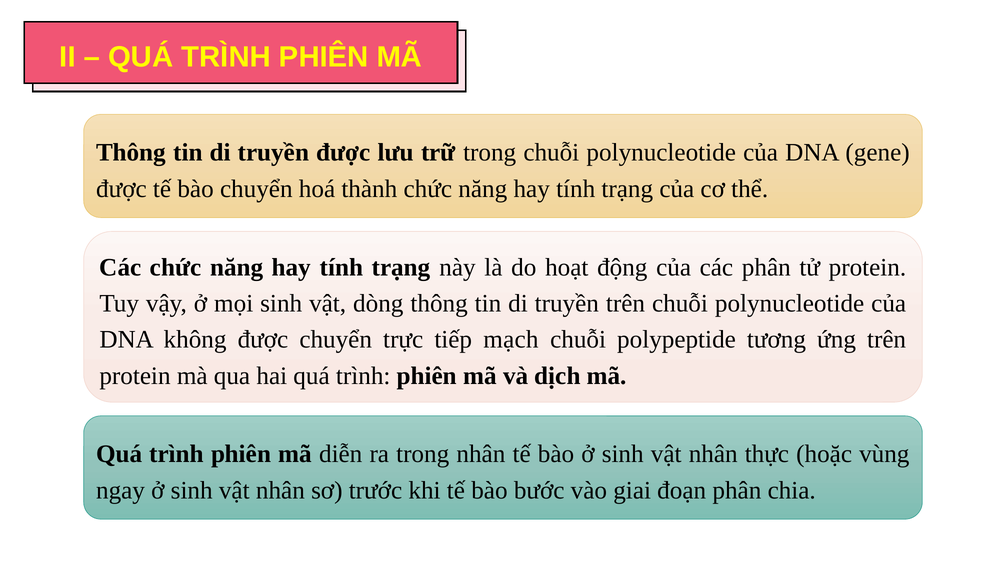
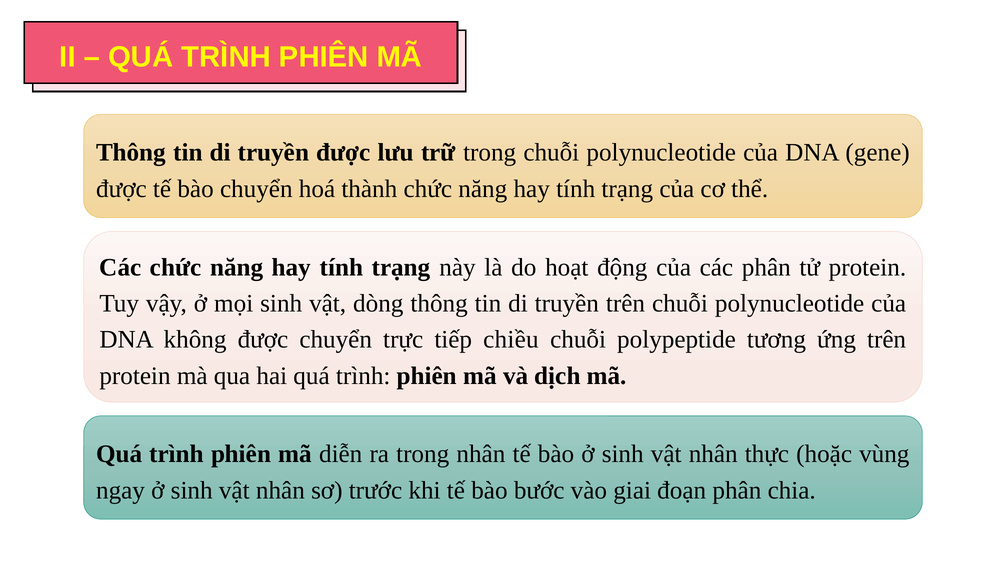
mạch: mạch -> chiều (511, 340)
